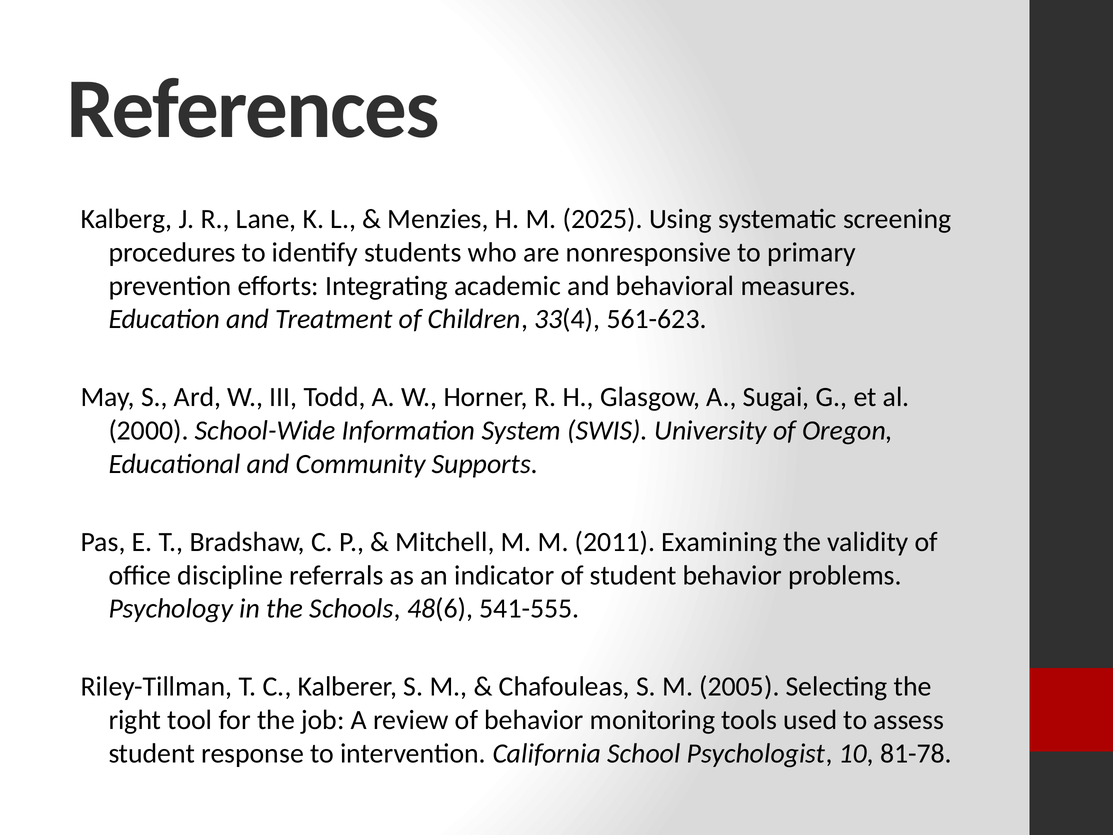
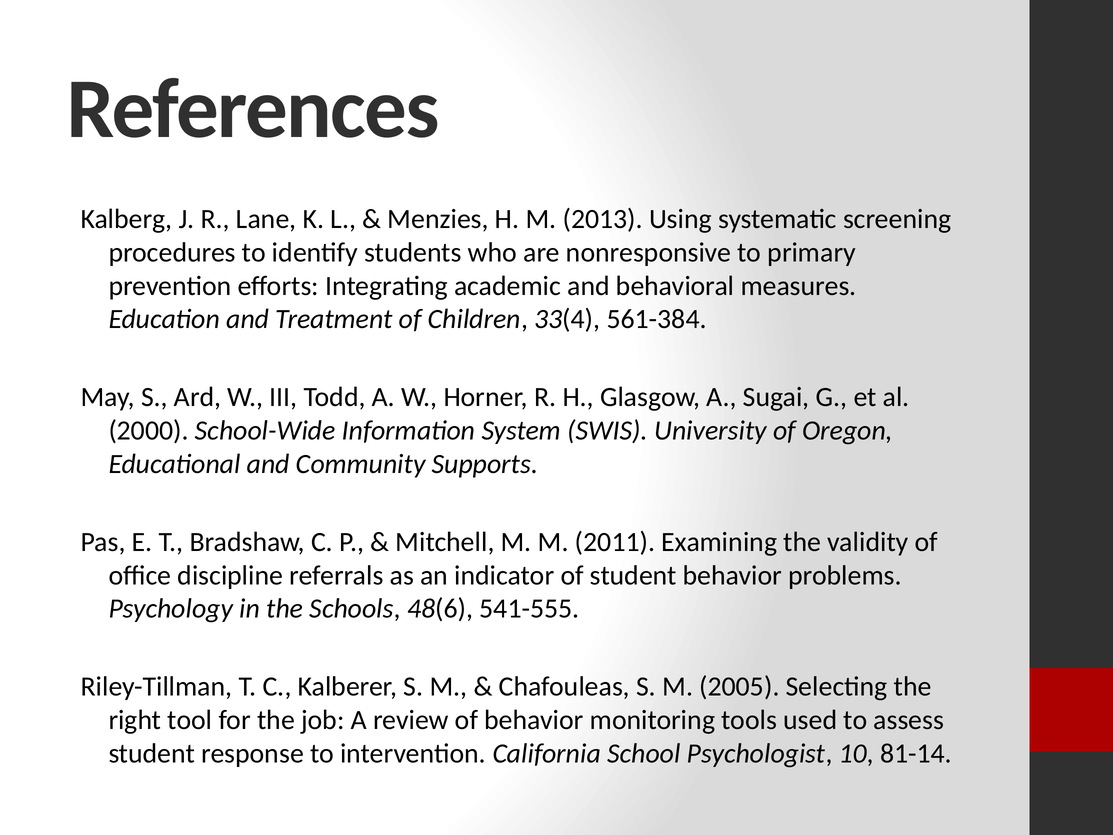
2025: 2025 -> 2013 (603, 219)
561-623: 561-623 -> 561-384 (657, 319)
81-78: 81-78 -> 81-14 (916, 753)
